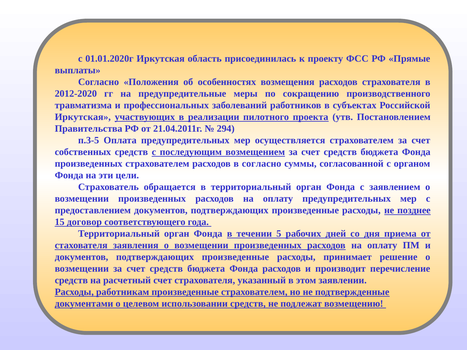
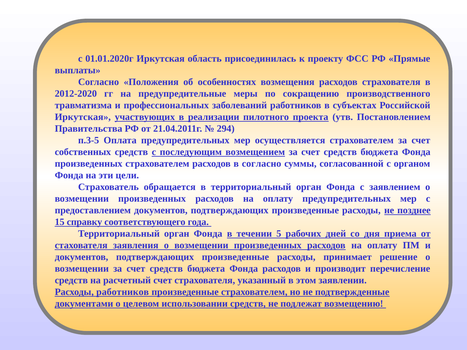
договор: договор -> справку (84, 222)
Расходы работникам: работникам -> работников (123, 292)
